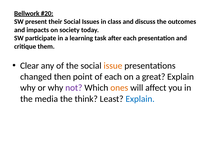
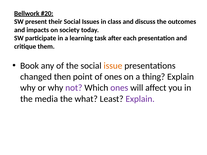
Clear: Clear -> Book (30, 66)
of each: each -> ones (113, 77)
great: great -> thing (154, 77)
ones colour: orange -> purple (119, 88)
think: think -> what (86, 99)
Explain colour: blue -> purple (140, 99)
